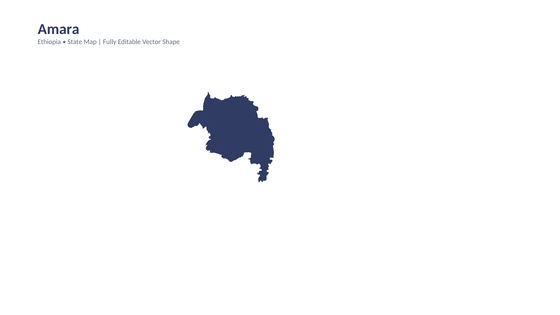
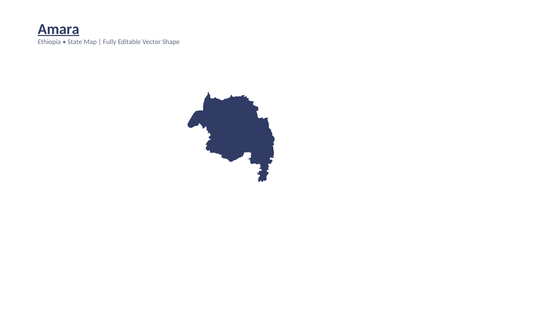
Amara underline: none -> present (59, 29)
